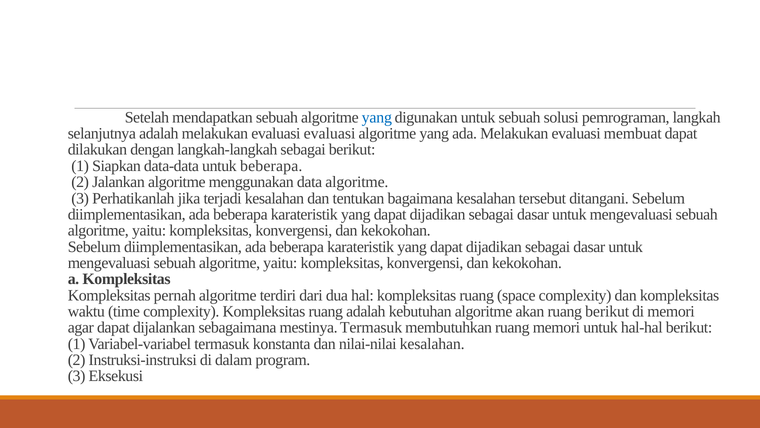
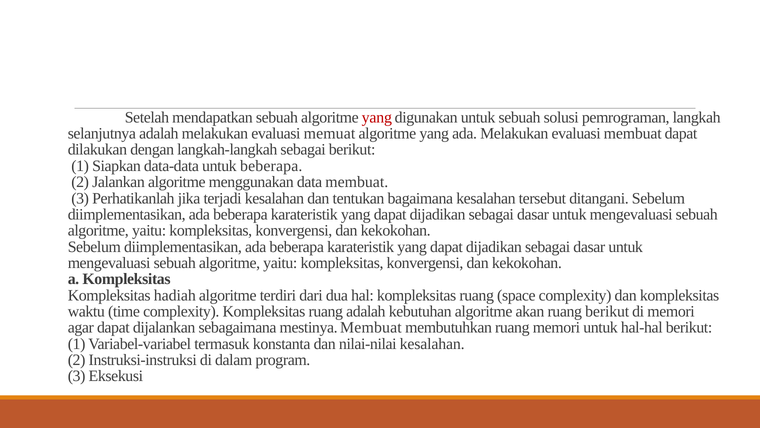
yang colour: blue -> red (377, 117)
evaluasi evaluasi: evaluasi -> memuat (330, 133)
data algoritme: algoritme -> membuat (357, 182)
pernah: pernah -> hadiah (175, 295)
mestinya Termasuk: Termasuk -> Membuat (371, 327)
